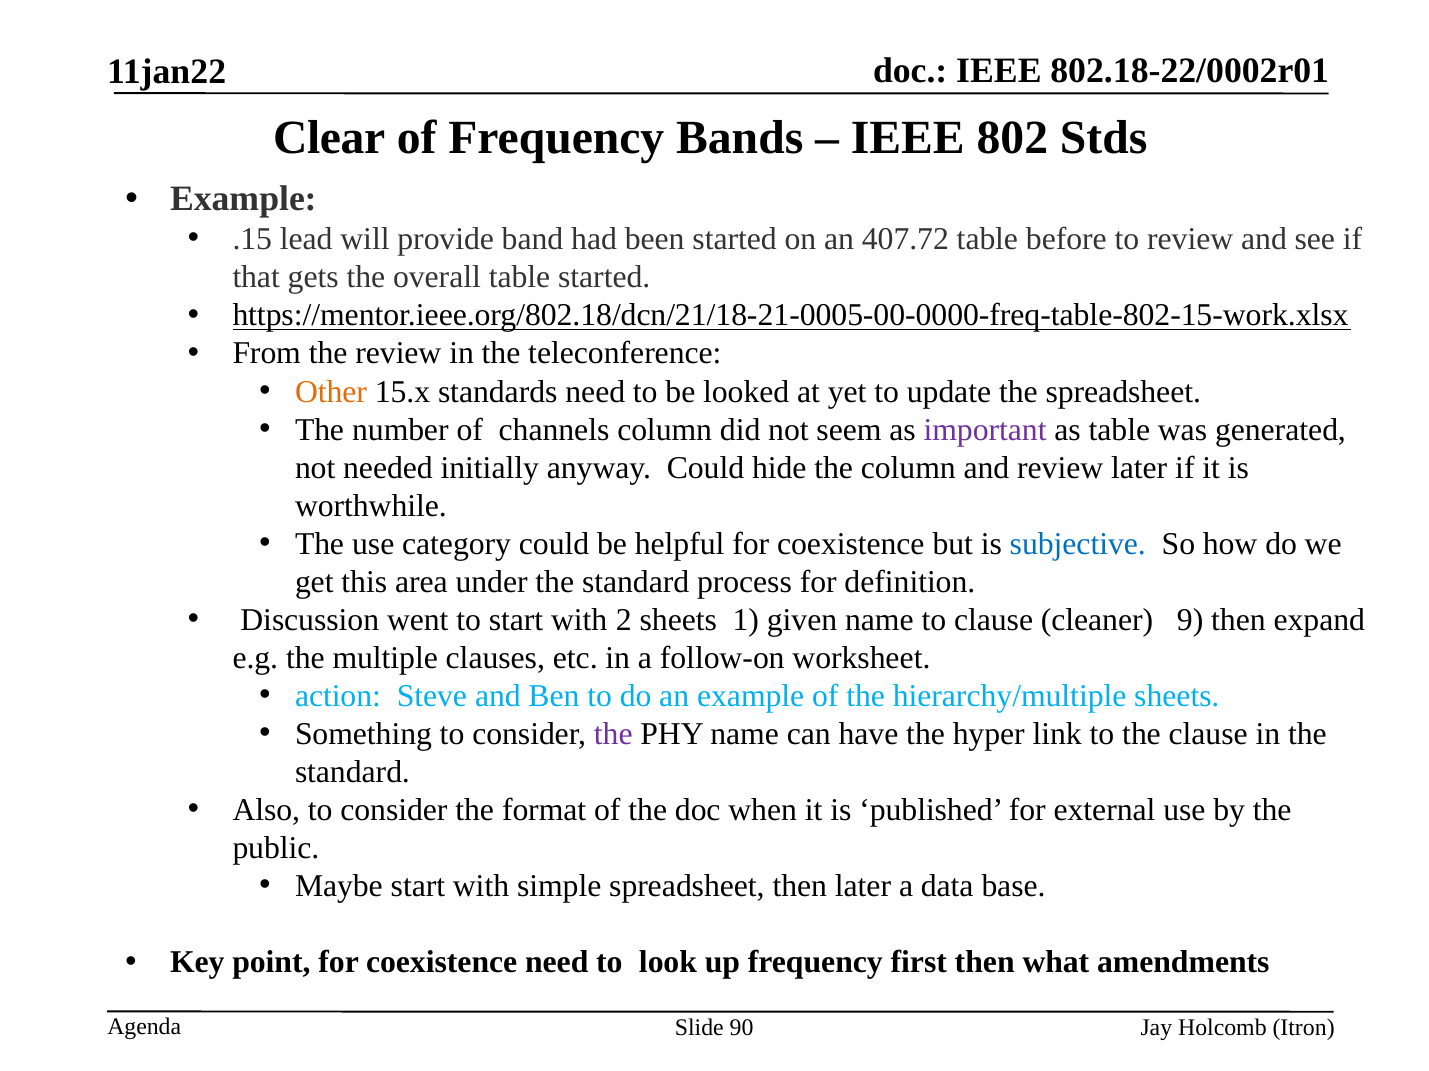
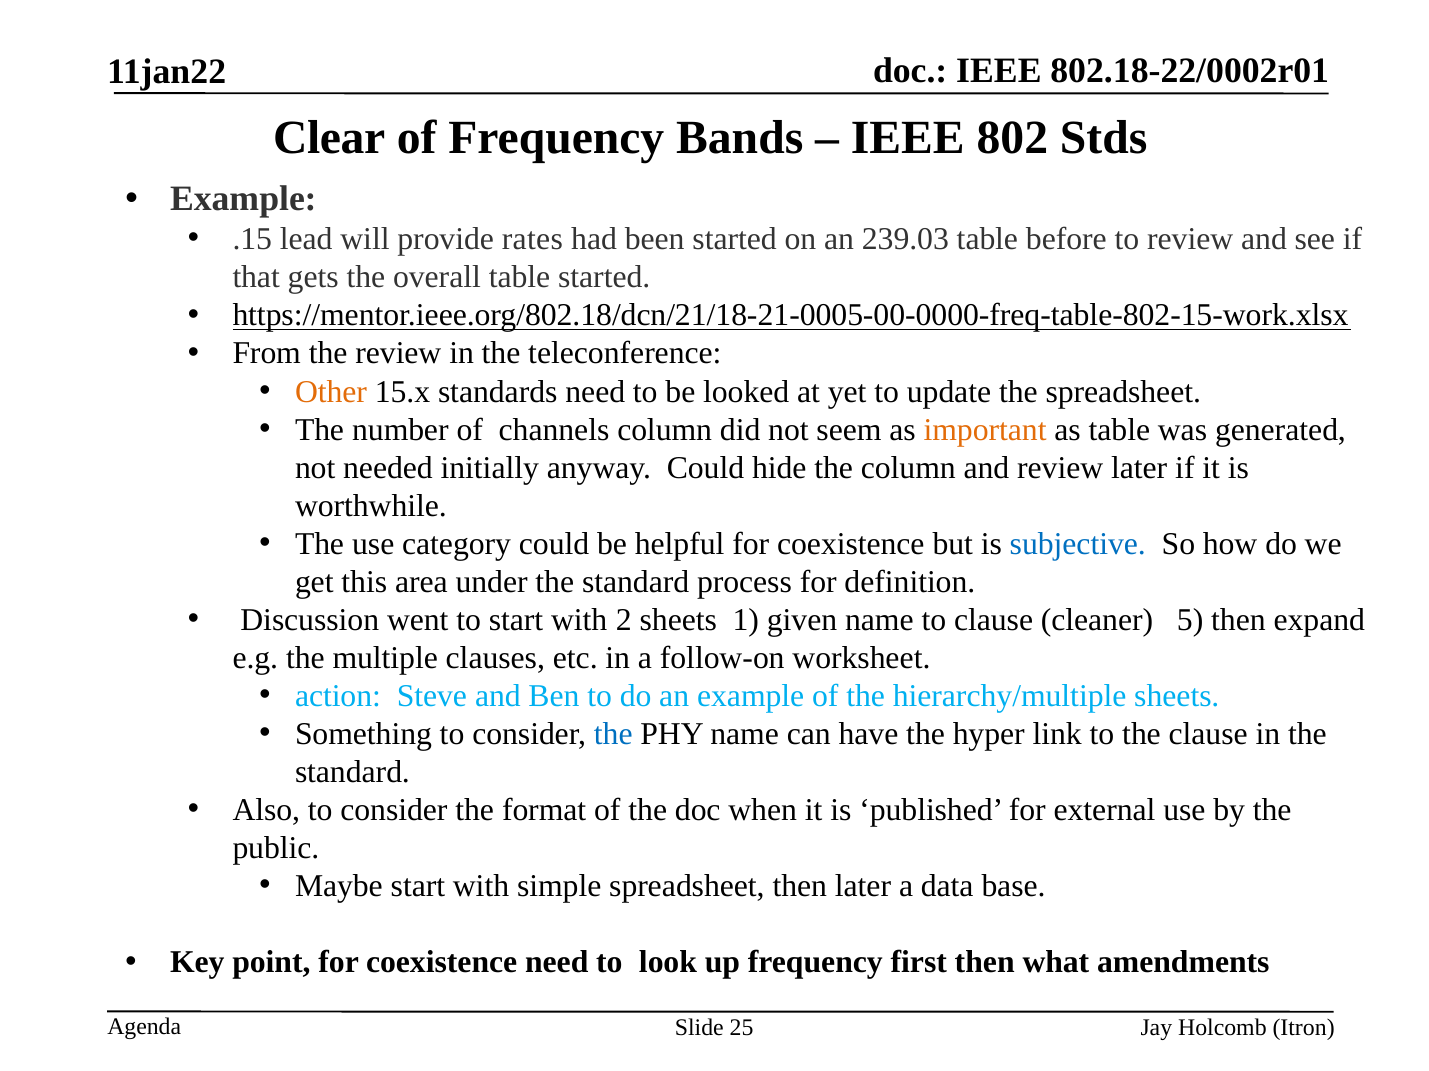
band: band -> rates (532, 239)
407.72: 407.72 -> 239.03 (905, 239)
important colour: purple -> orange (985, 430)
9: 9 -> 5 (1190, 620)
the colour: purple -> blue (613, 735)
90: 90 -> 25 (742, 1028)
